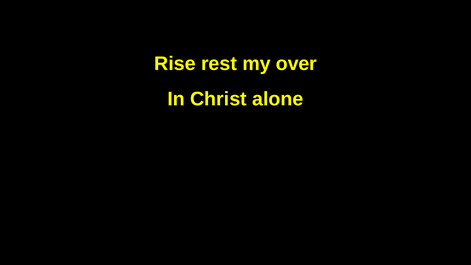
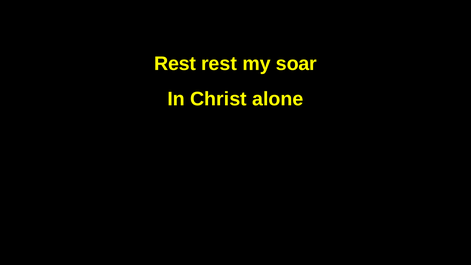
Rise: Rise -> Rest (175, 64)
over: over -> soar (296, 64)
